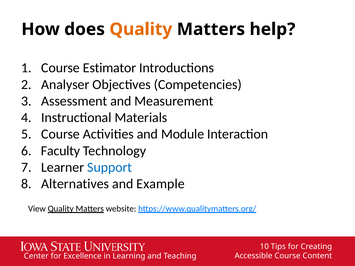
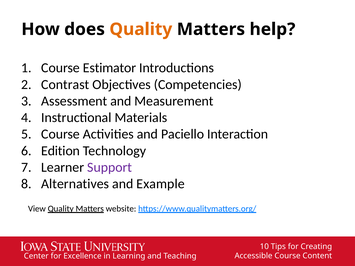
Analyser: Analyser -> Contrast (65, 85)
Module: Module -> Paciello (183, 134)
Faculty: Faculty -> Edition (61, 151)
Support colour: blue -> purple (110, 167)
